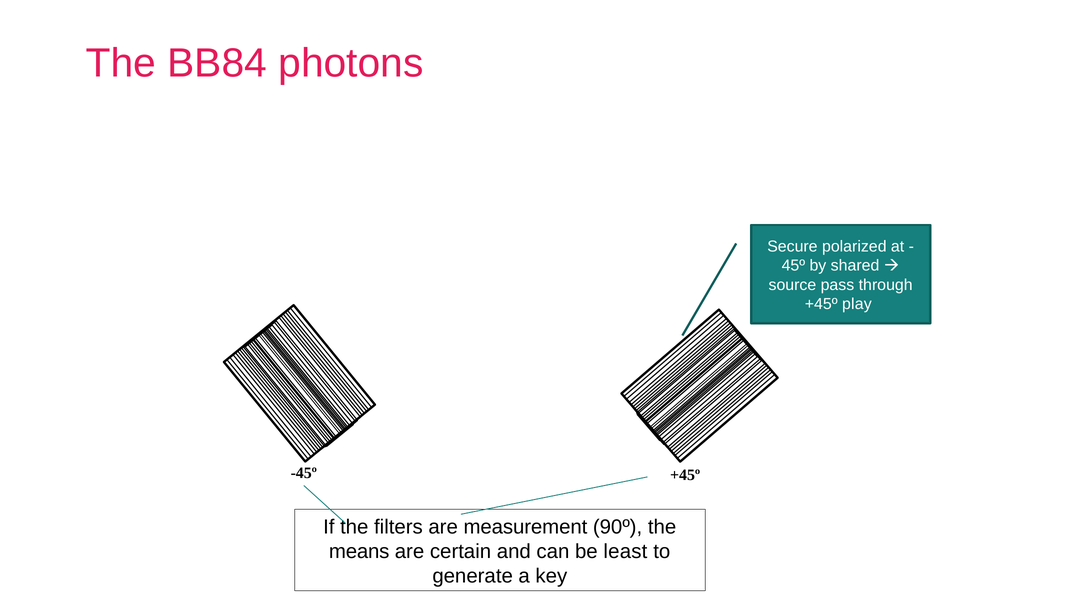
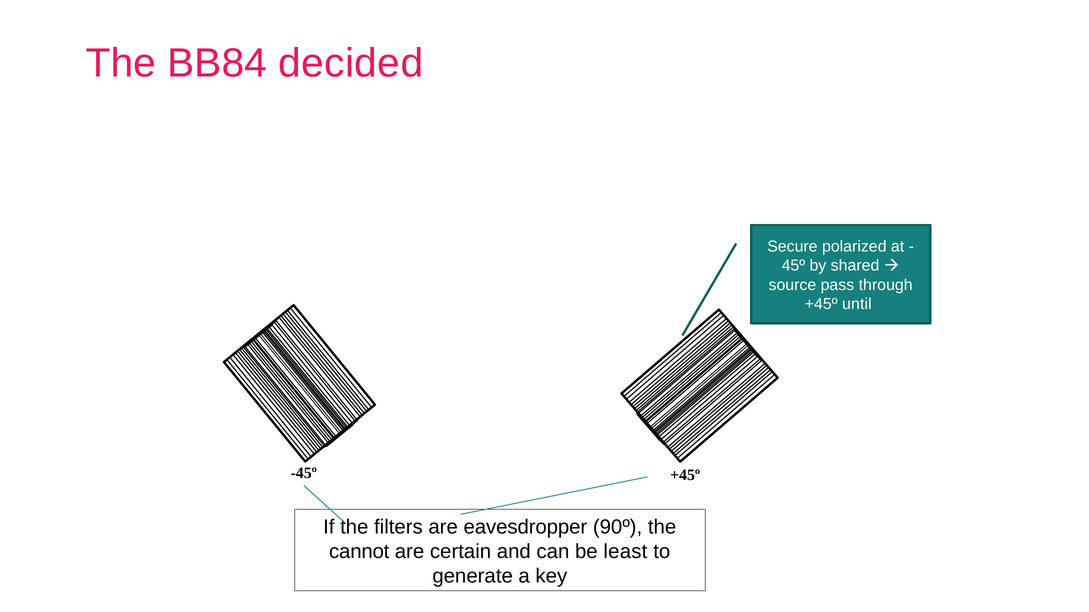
photons: photons -> decided (351, 64)
play: play -> until (857, 304)
measurement: measurement -> eavesdropper (525, 528)
means: means -> cannot (359, 552)
